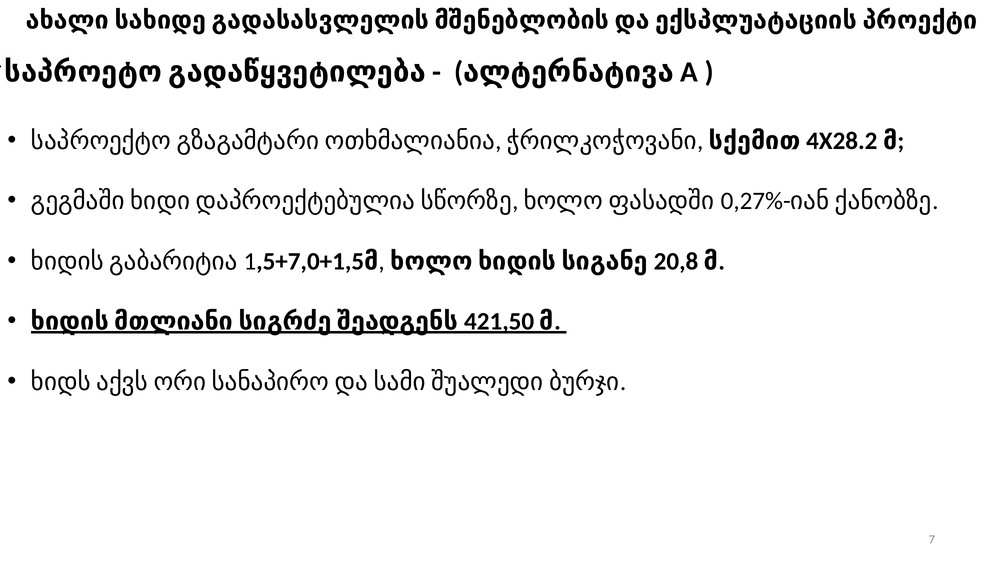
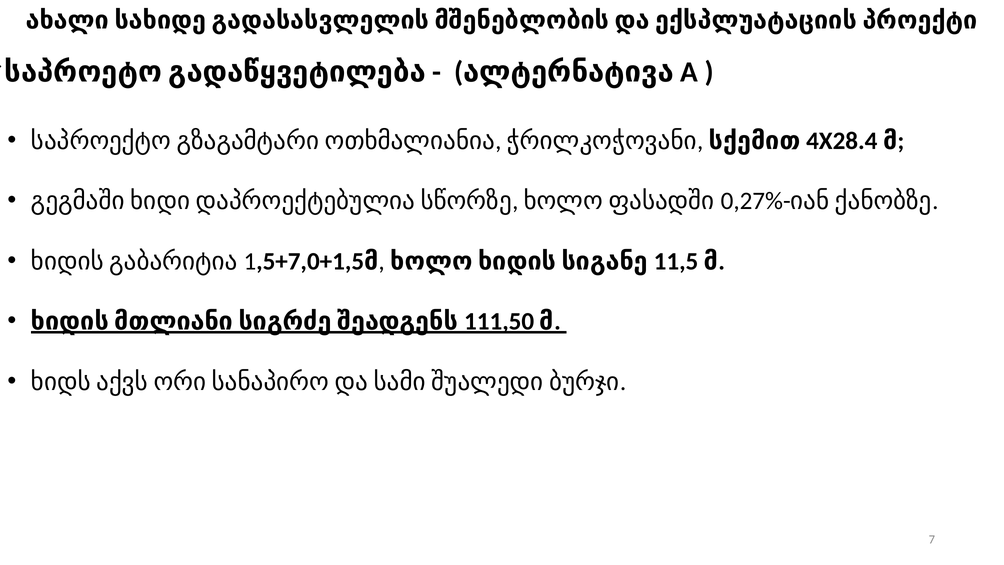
4X28.2: 4X28.2 -> 4X28.4 (842, 141)
20,8: 20,8 -> 11,5 (676, 261)
421,50: 421,50 -> 111,50 (499, 321)
